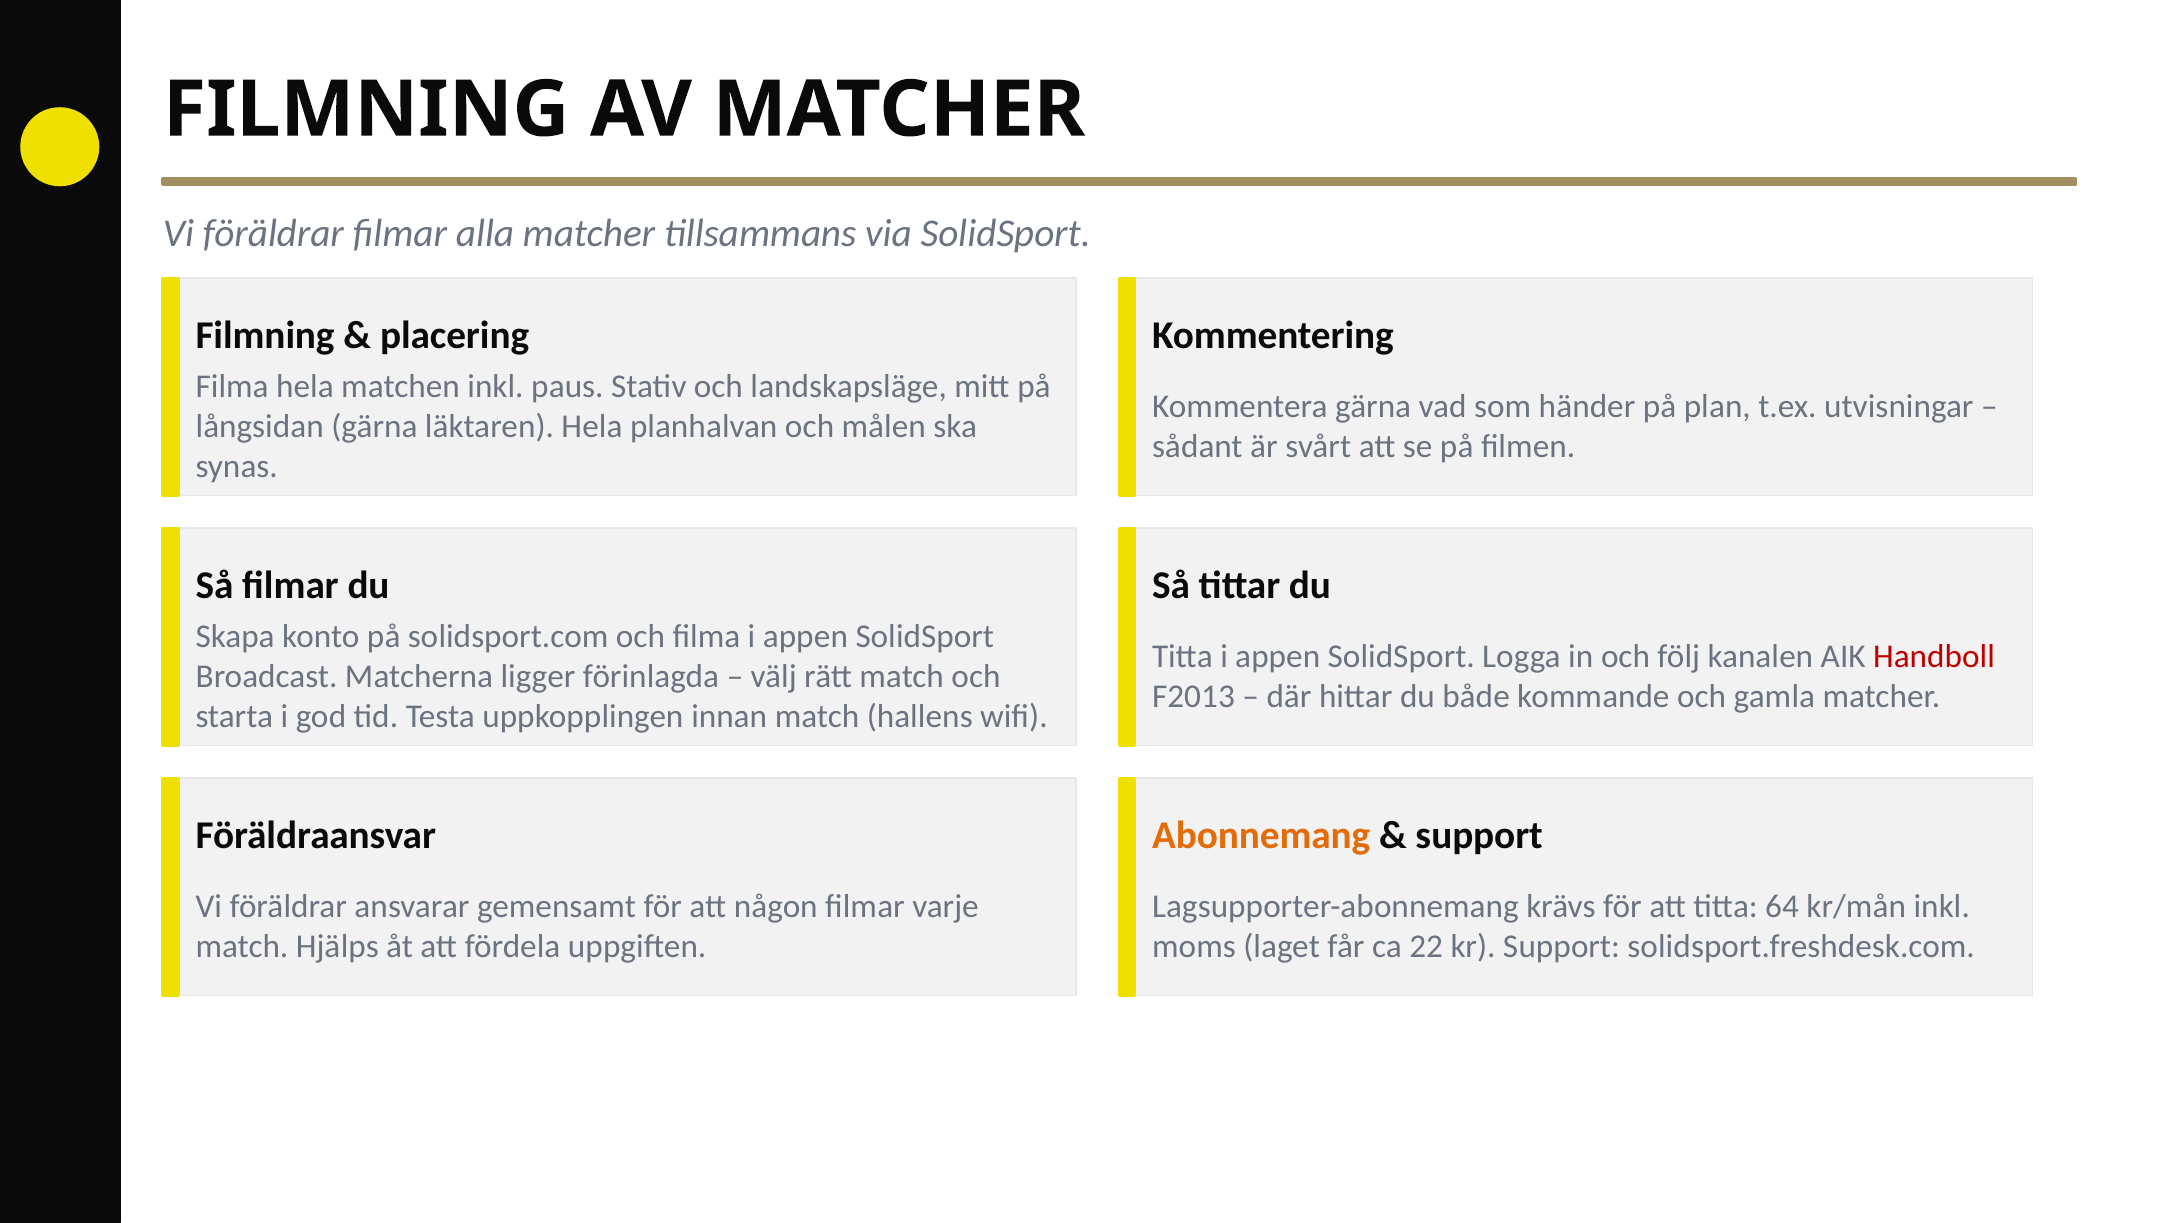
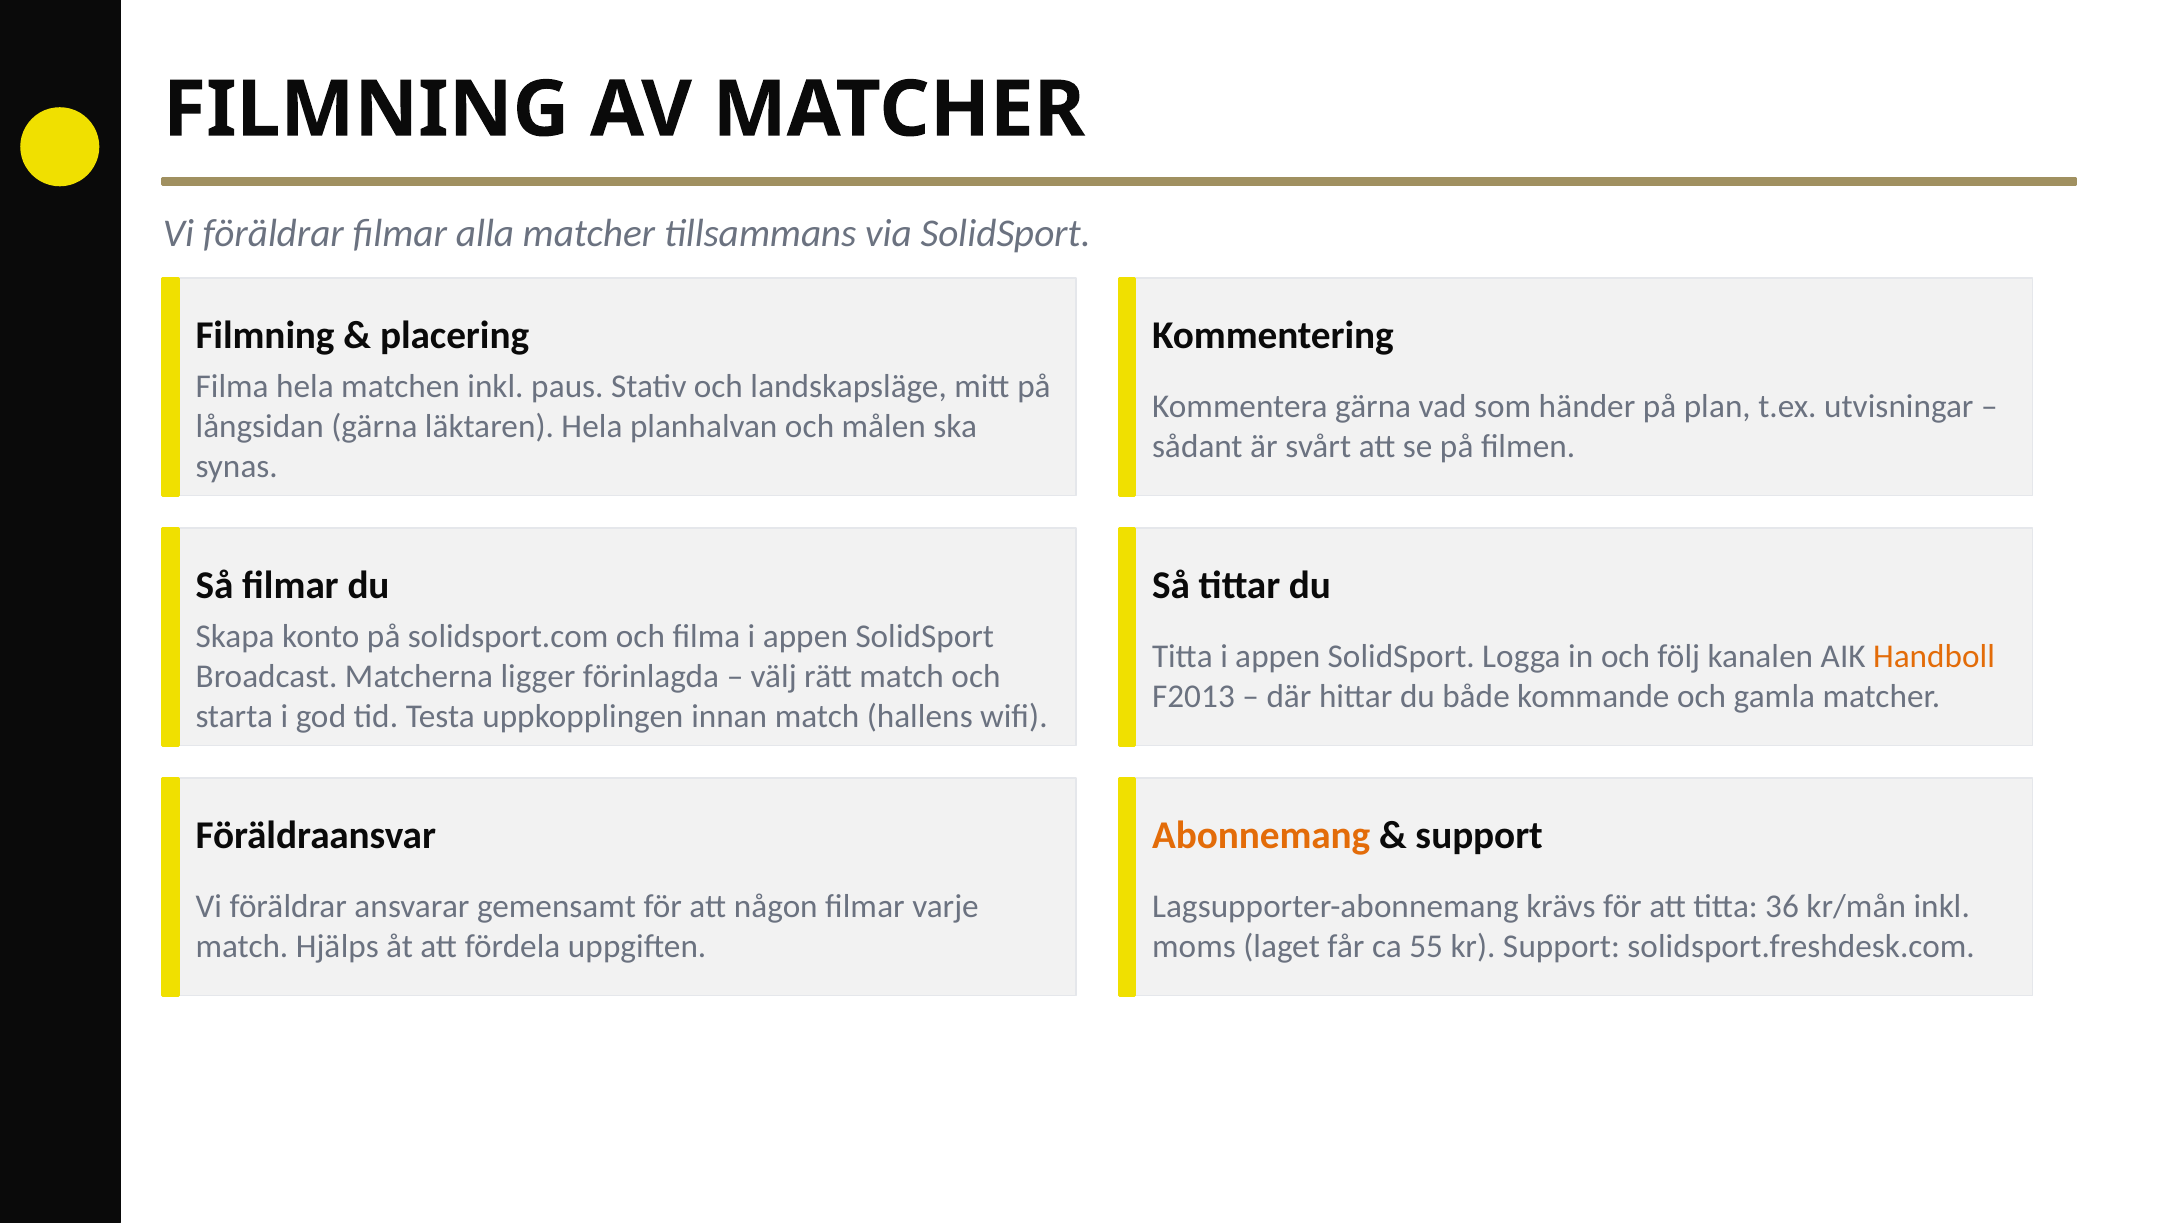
Handboll colour: red -> orange (1934, 656)
64: 64 -> 36 (1782, 906)
22: 22 -> 55 (1426, 946)
